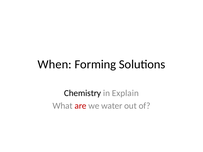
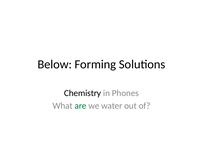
When: When -> Below (55, 64)
Explain: Explain -> Phones (125, 93)
are colour: red -> green (81, 106)
